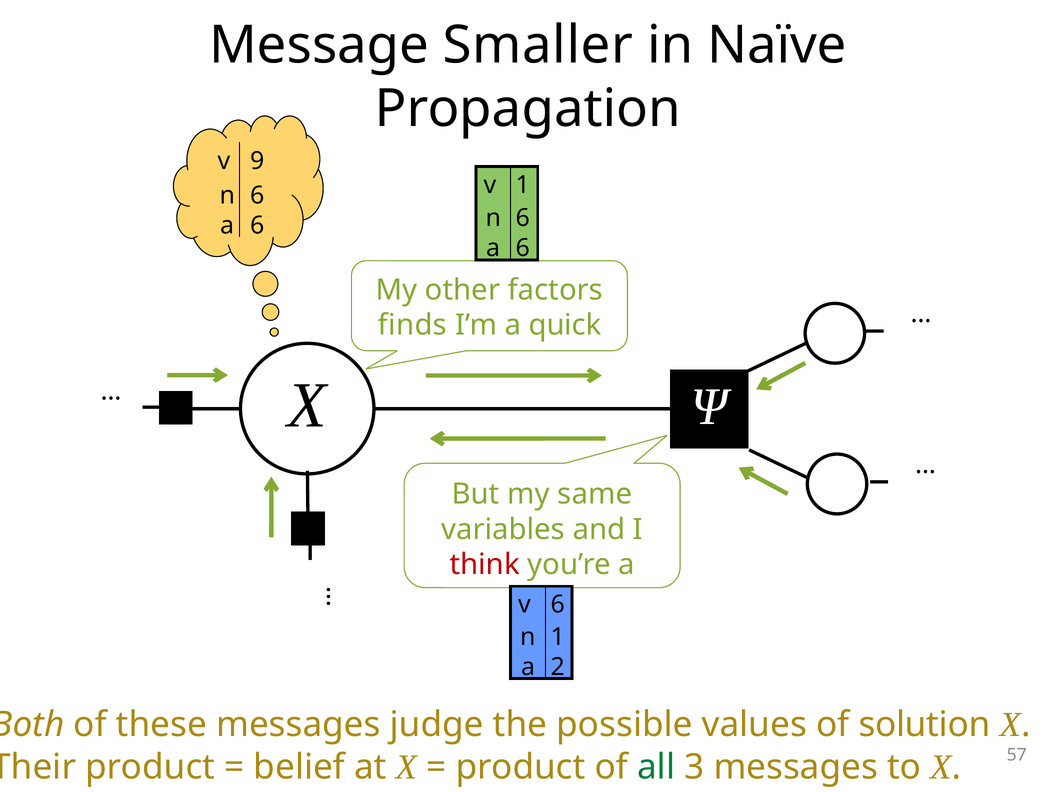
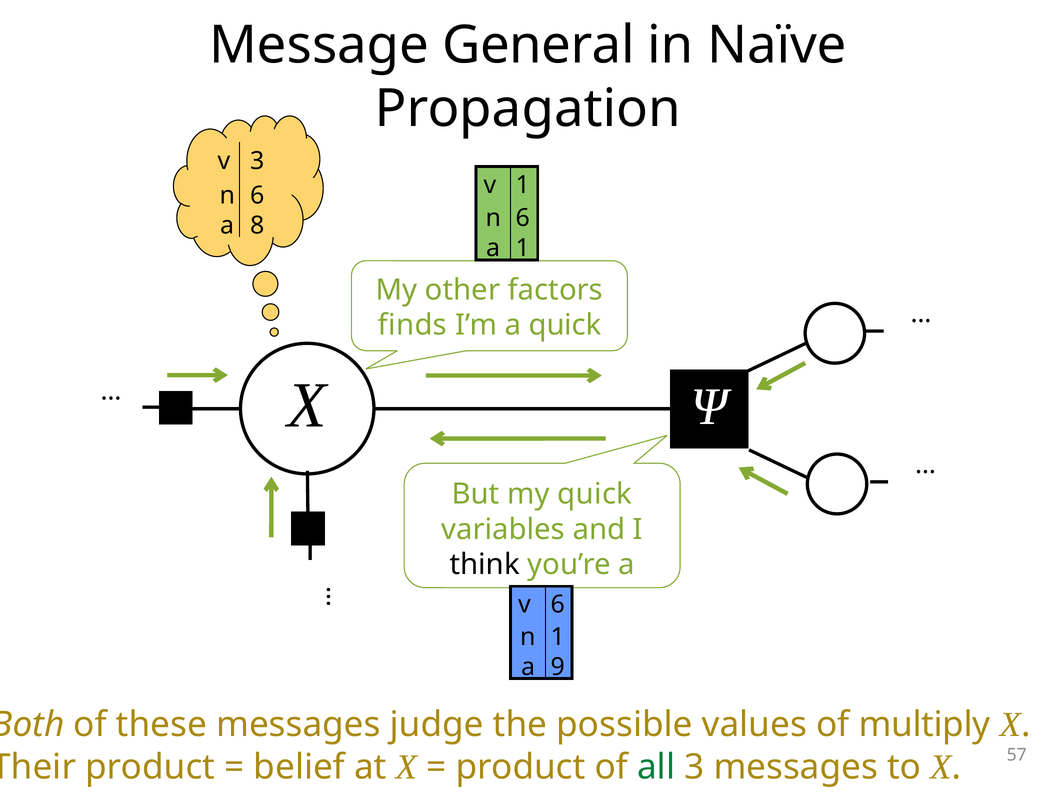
Smaller: Smaller -> General (538, 45)
v 9: 9 -> 3 (257, 161)
6: 6 -> 8 (257, 226)
6: 6 -> 1 (523, 248)
my same: same -> quick (595, 494)
think colour: red -> black (485, 565)
2: 2 -> 9 (558, 667)
solution: solution -> multiply (924, 725)
